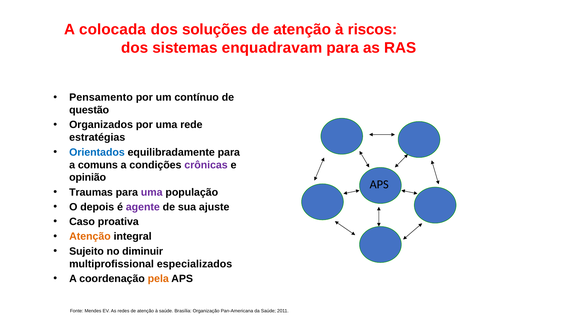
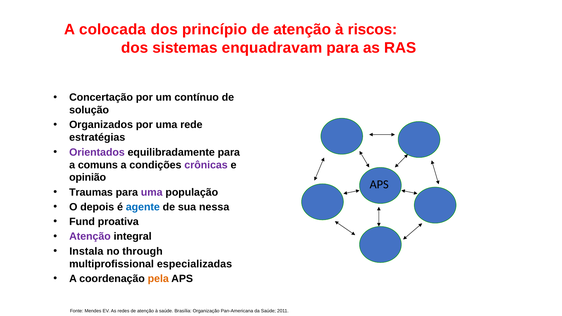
soluções: soluções -> princípio (215, 29)
Pensamento: Pensamento -> Concertação (101, 97)
questão: questão -> solução (89, 110)
Orientados colour: blue -> purple (97, 152)
agente colour: purple -> blue (143, 207)
ajuste: ajuste -> nessa (214, 207)
Caso: Caso -> Fund (82, 222)
Atenção colour: orange -> purple (90, 237)
Sujeito: Sujeito -> Instala (86, 251)
diminuir: diminuir -> through (143, 251)
especializados: especializados -> especializadas (195, 264)
